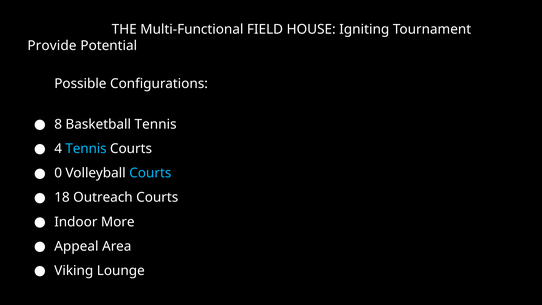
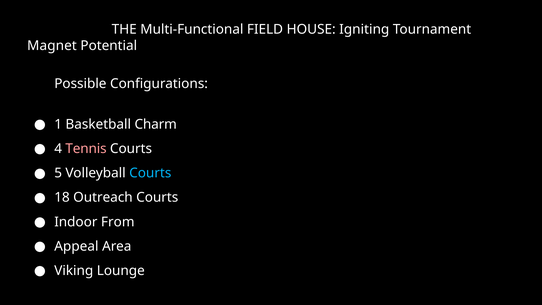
Provide: Provide -> Magnet (52, 46)
8: 8 -> 1 (58, 124)
Basketball Tennis: Tennis -> Charm (156, 124)
Tennis colour: light blue -> pink (86, 149)
0: 0 -> 5 (58, 173)
More: More -> From (118, 222)
